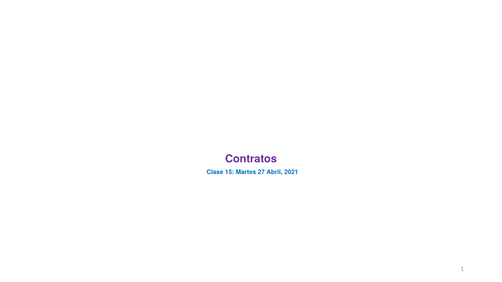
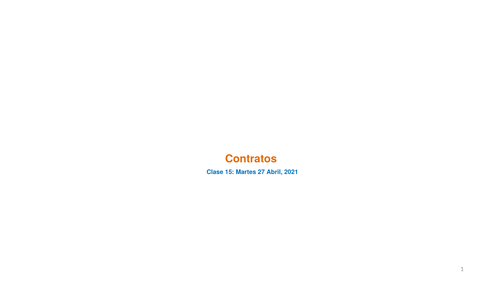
Contratos colour: purple -> orange (251, 159)
